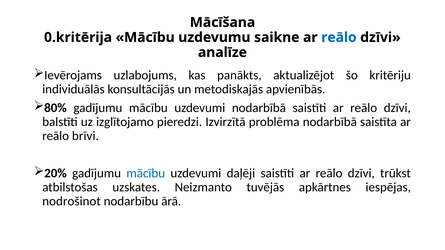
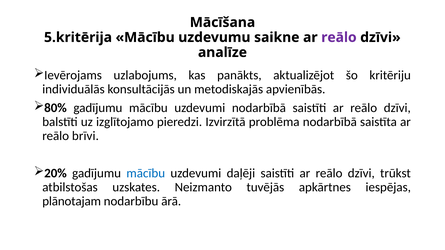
0.kritērija: 0.kritērija -> 5.kritērija (78, 37)
reālo colour: blue -> purple (339, 37)
nodrošinot: nodrošinot -> plānotajam (72, 201)
